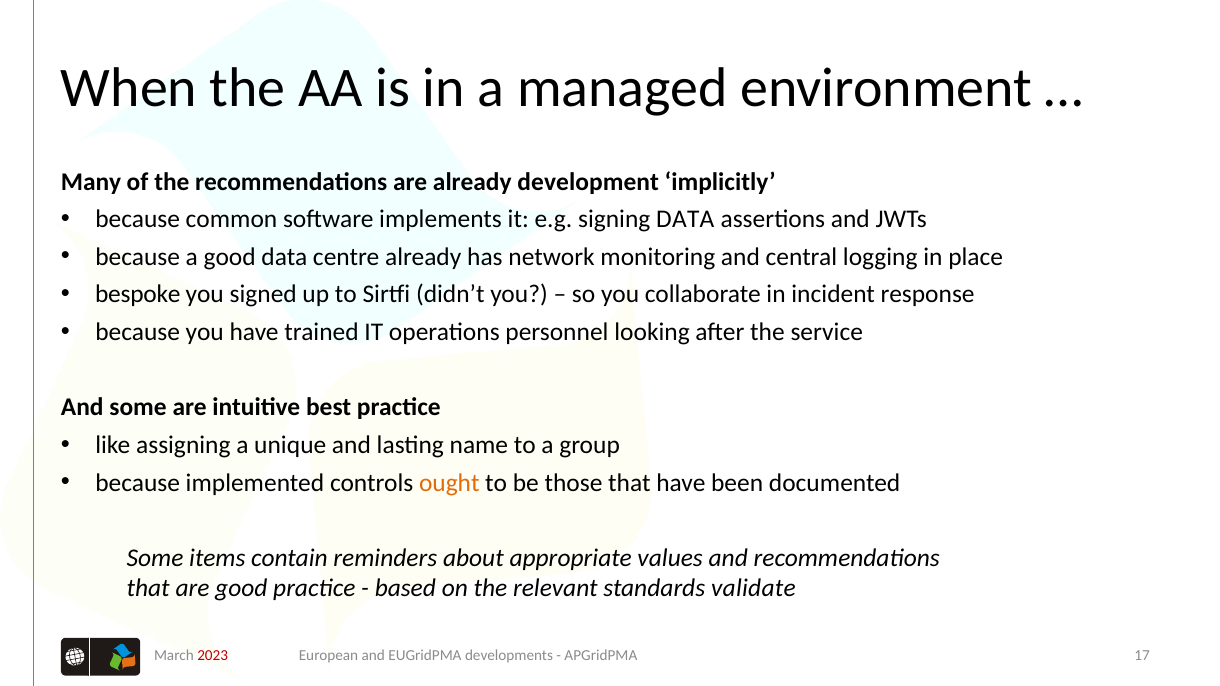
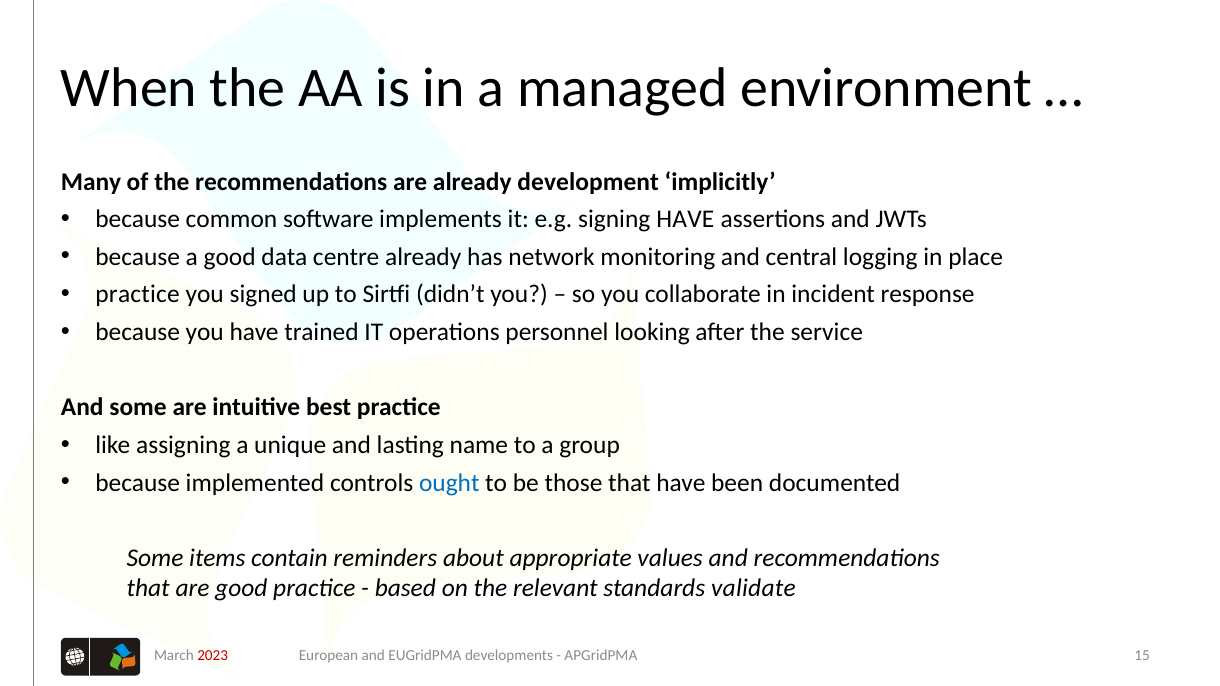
signing DATA: DATA -> HAVE (685, 219)
bespoke: bespoke -> practice (138, 295)
ought colour: orange -> blue (449, 483)
17: 17 -> 15 (1142, 655)
